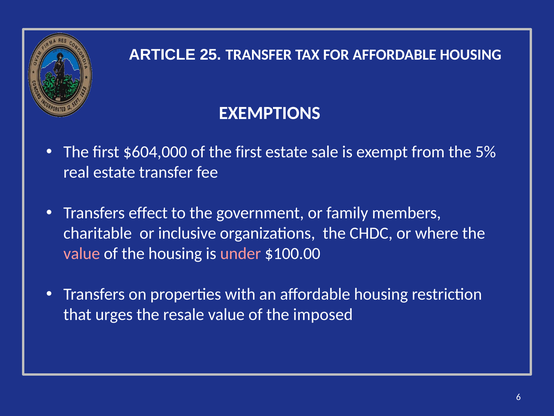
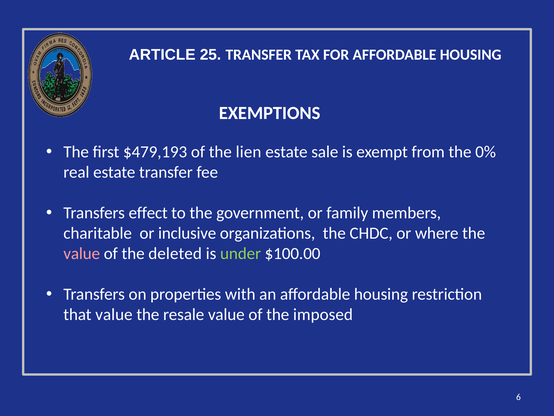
$604,000: $604,000 -> $479,193 (155, 152)
of the first: first -> lien (249, 152)
5%: 5% -> 0% (486, 152)
the housing: housing -> deleted (175, 253)
under colour: pink -> light green (241, 253)
that urges: urges -> value (114, 314)
